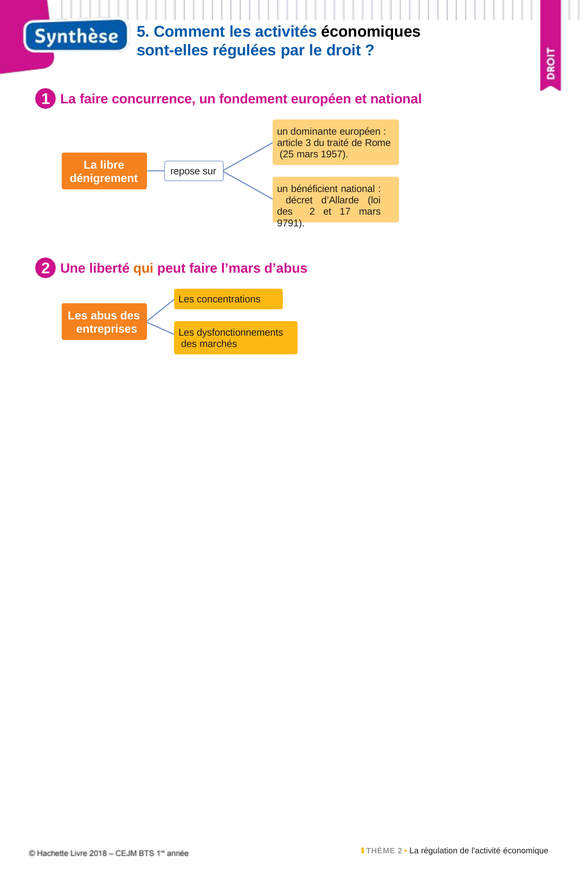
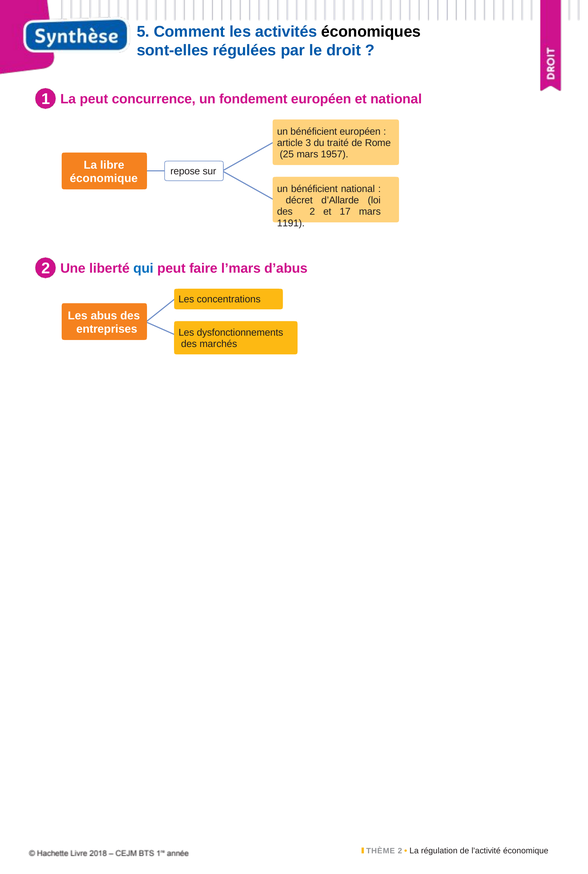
La faire: faire -> peut (94, 99)
dominante: dominante -> bénéficient (314, 131)
dénigrement: dénigrement -> économique (104, 178)
9791: 9791 -> 1191 (291, 223)
qui colour: orange -> blue (143, 268)
